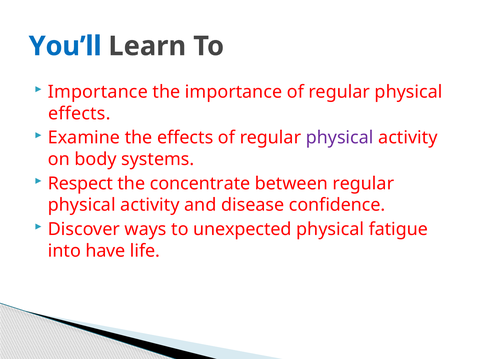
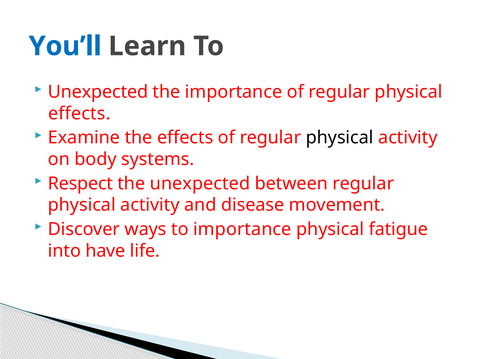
Importance: Importance -> Unexpected (98, 92)
physical colour: purple -> black (340, 138)
the concentrate: concentrate -> unexpected (200, 184)
confidence: confidence -> movement (337, 205)
to unexpected: unexpected -> importance (242, 229)
